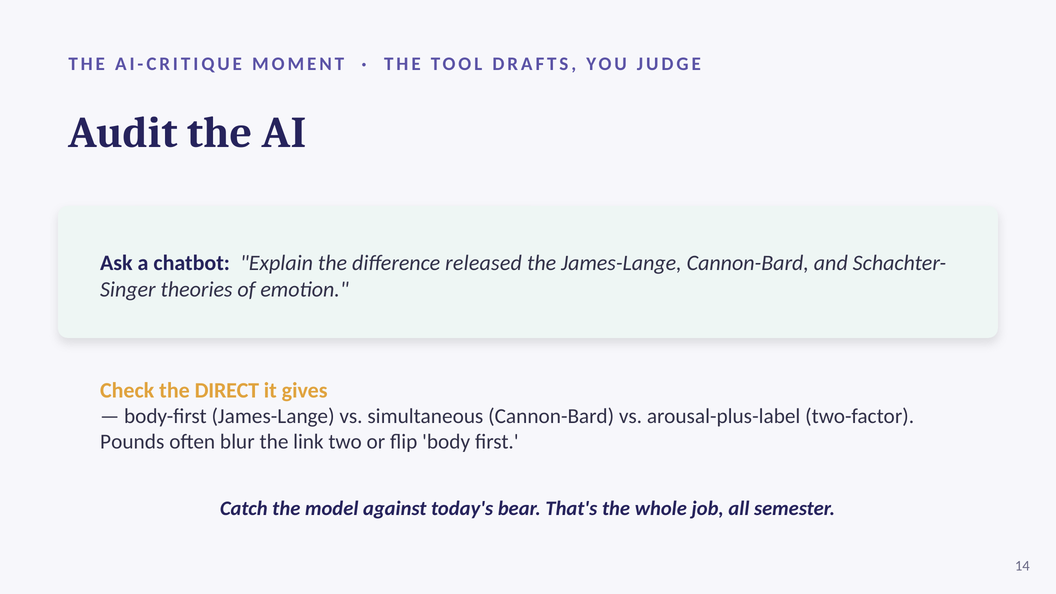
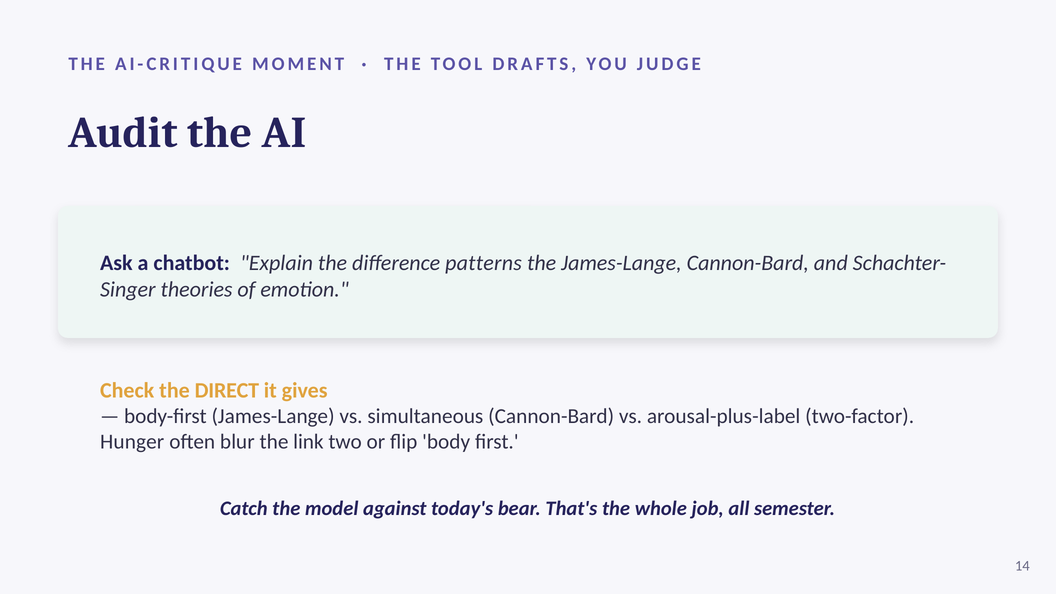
released: released -> patterns (484, 263)
Pounds: Pounds -> Hunger (132, 442)
